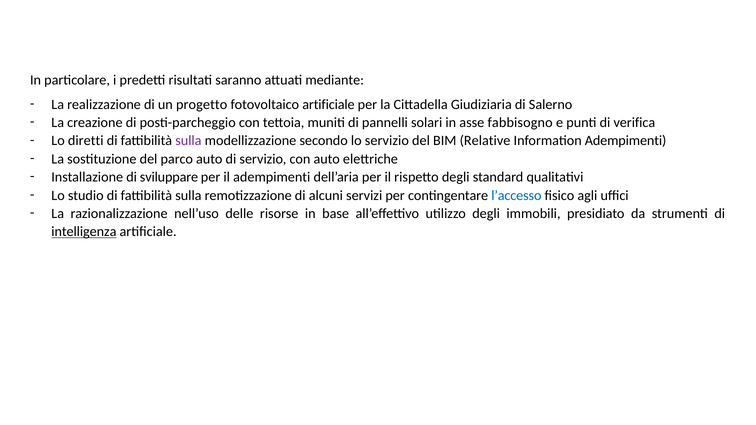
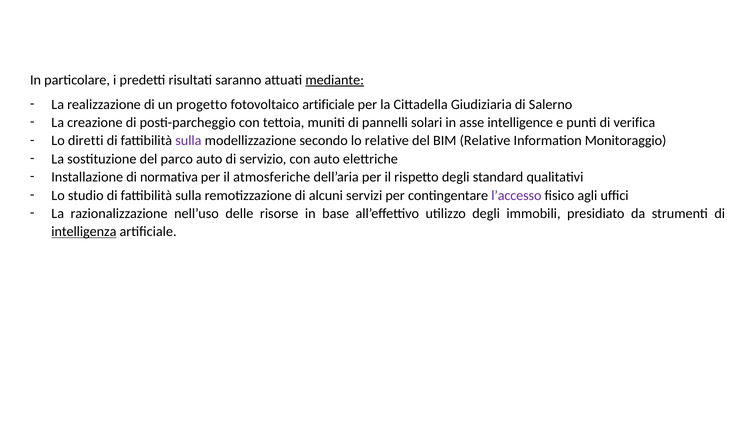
mediante underline: none -> present (335, 80)
fabbisogno: fabbisogno -> intelligence (520, 123)
lo servizio: servizio -> relative (387, 141)
Information Adempimenti: Adempimenti -> Monitoraggio (626, 141)
sviluppare: sviluppare -> normativa (169, 177)
il adempimenti: adempimenti -> atmosferiche (272, 177)
l’accesso colour: blue -> purple (516, 195)
